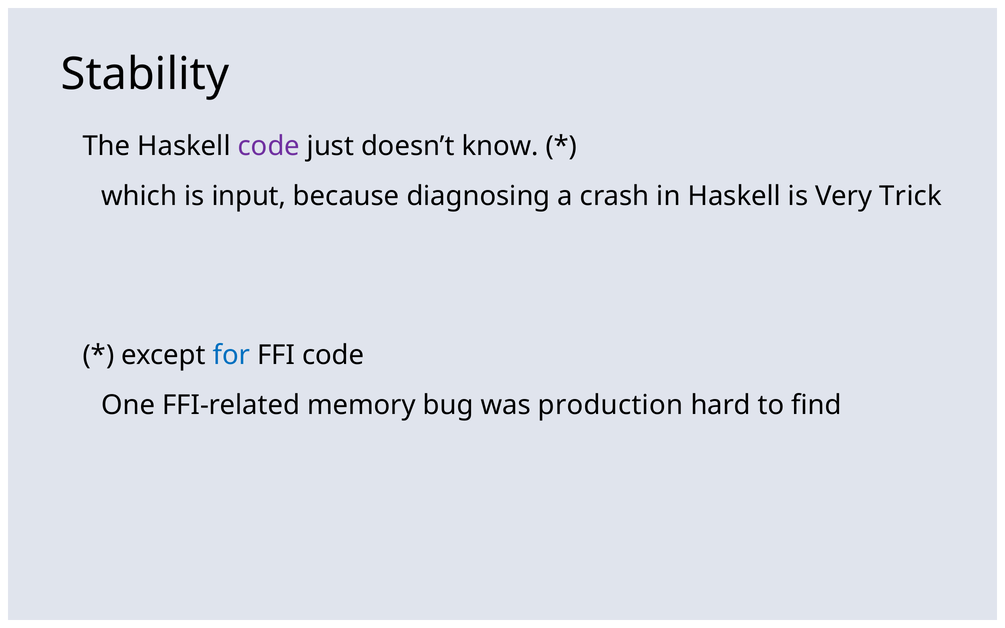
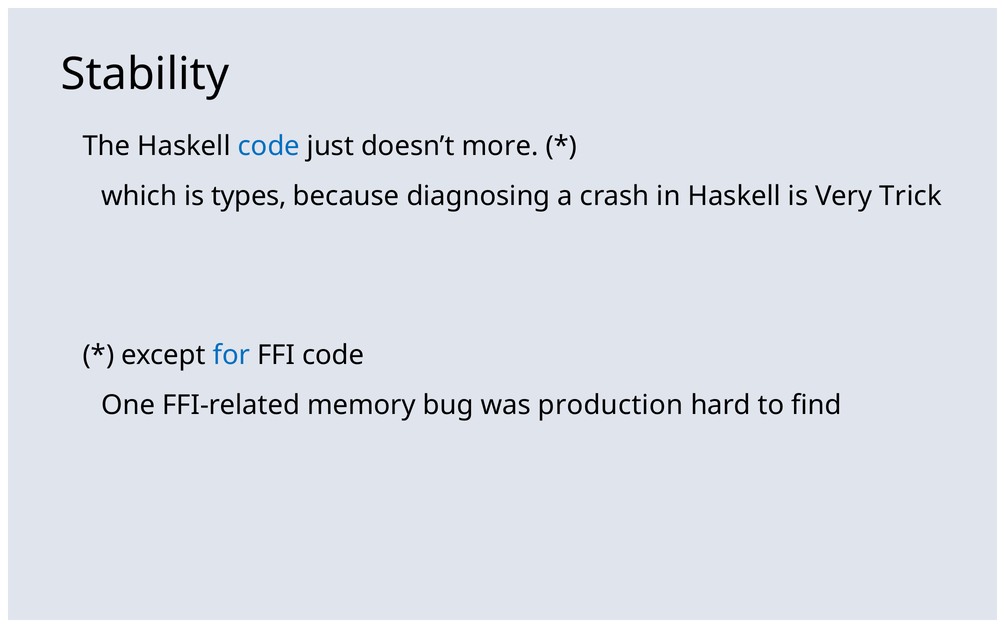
code colour: purple -> blue (269, 146)
know: know -> more (500, 146)
input: input -> types (249, 196)
